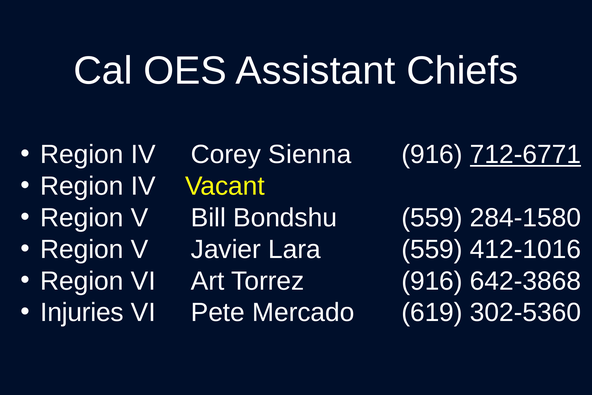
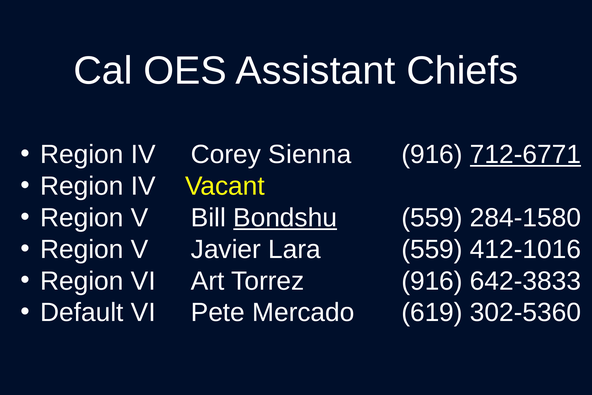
Bondshu underline: none -> present (285, 218)
642-3868: 642-3868 -> 642-3833 (526, 281)
Injuries: Injuries -> Default (82, 312)
